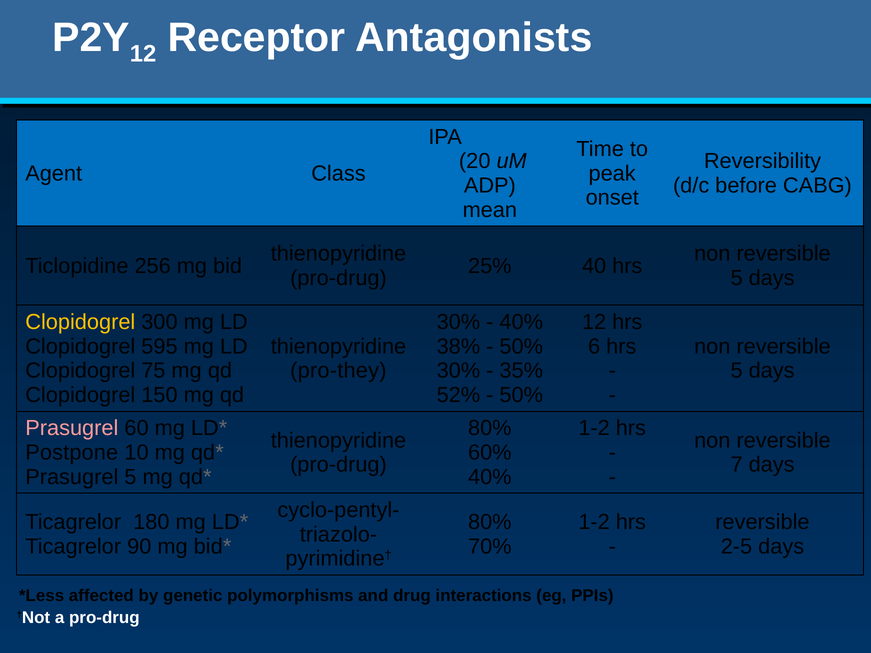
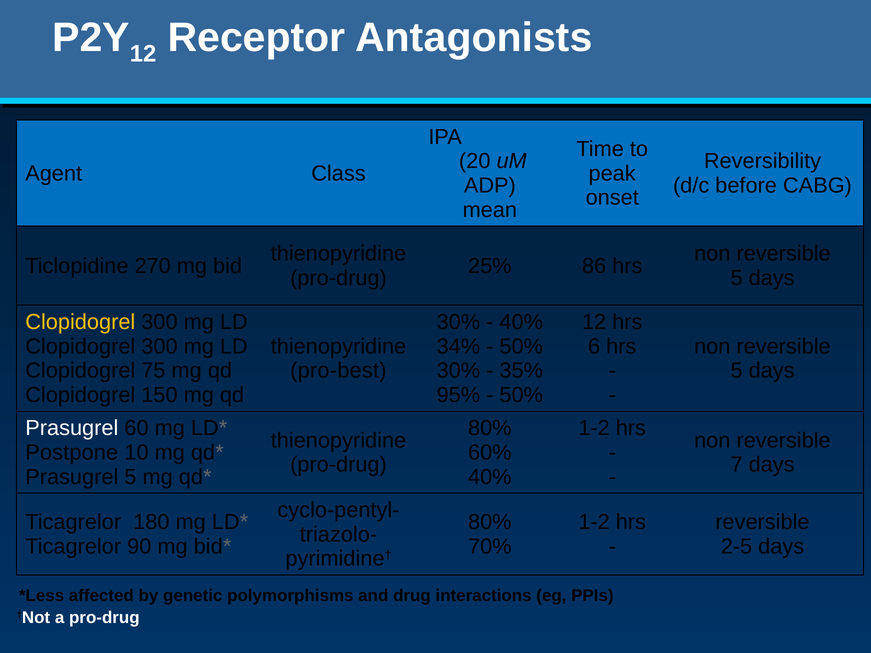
256: 256 -> 270 (153, 266)
40: 40 -> 86 (594, 266)
595: 595 -> 300 (159, 346)
38%: 38% -> 34% (458, 346)
pro-they: pro-they -> pro-best (338, 371)
52%: 52% -> 95% (458, 395)
Prasugrel colour: pink -> white (72, 428)
